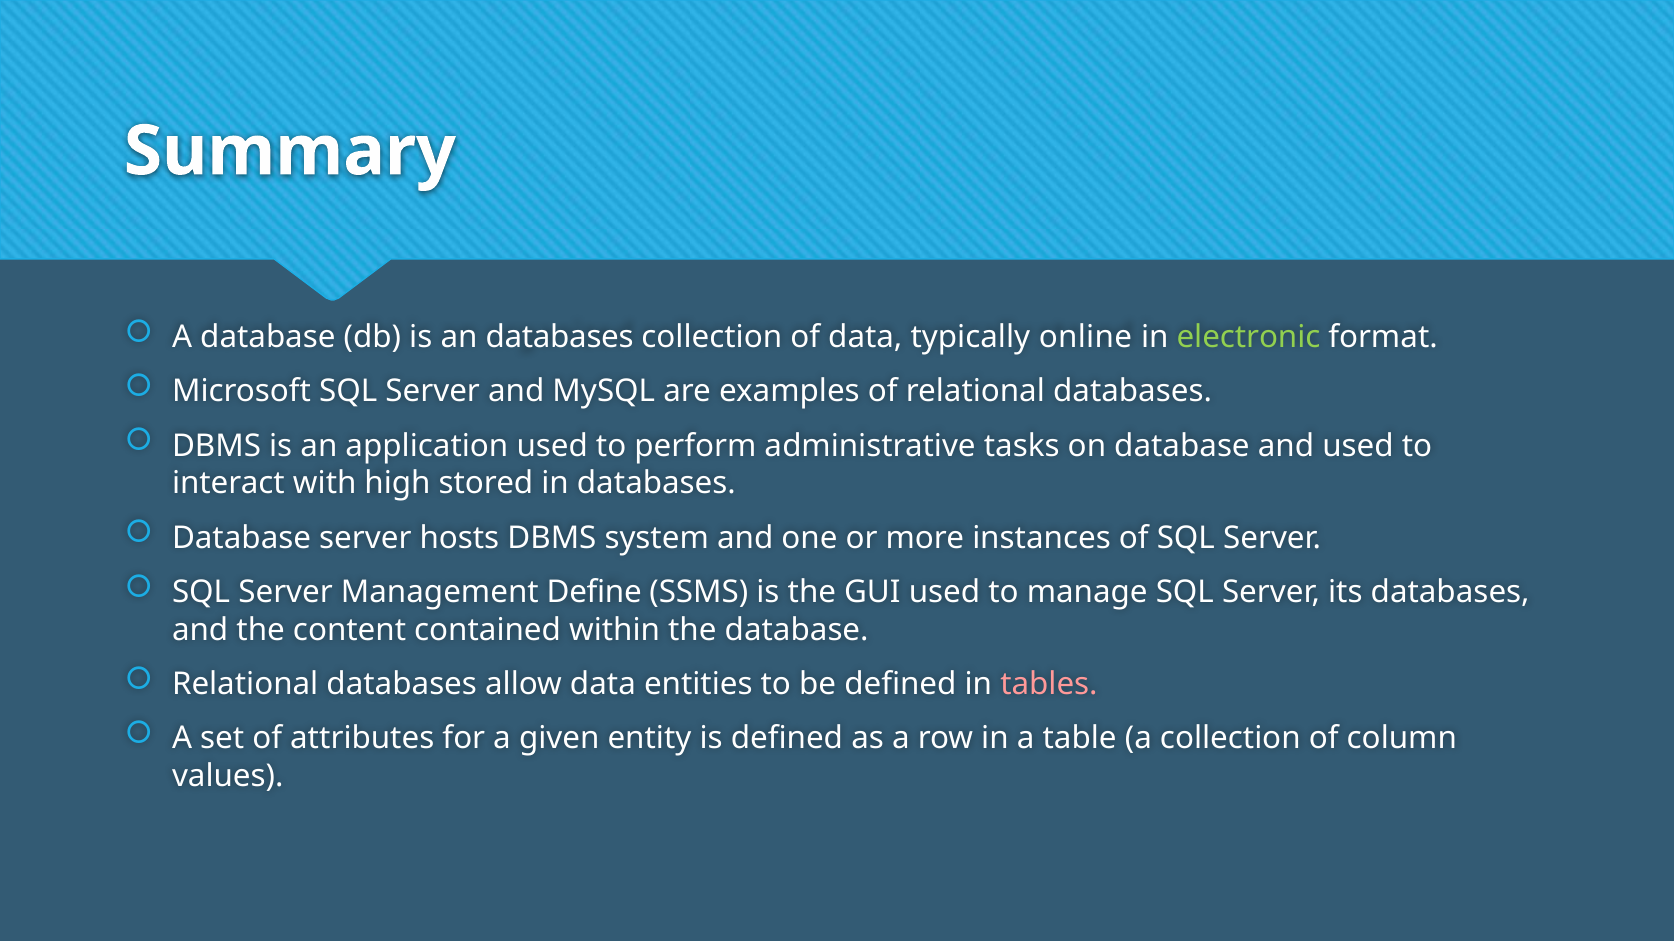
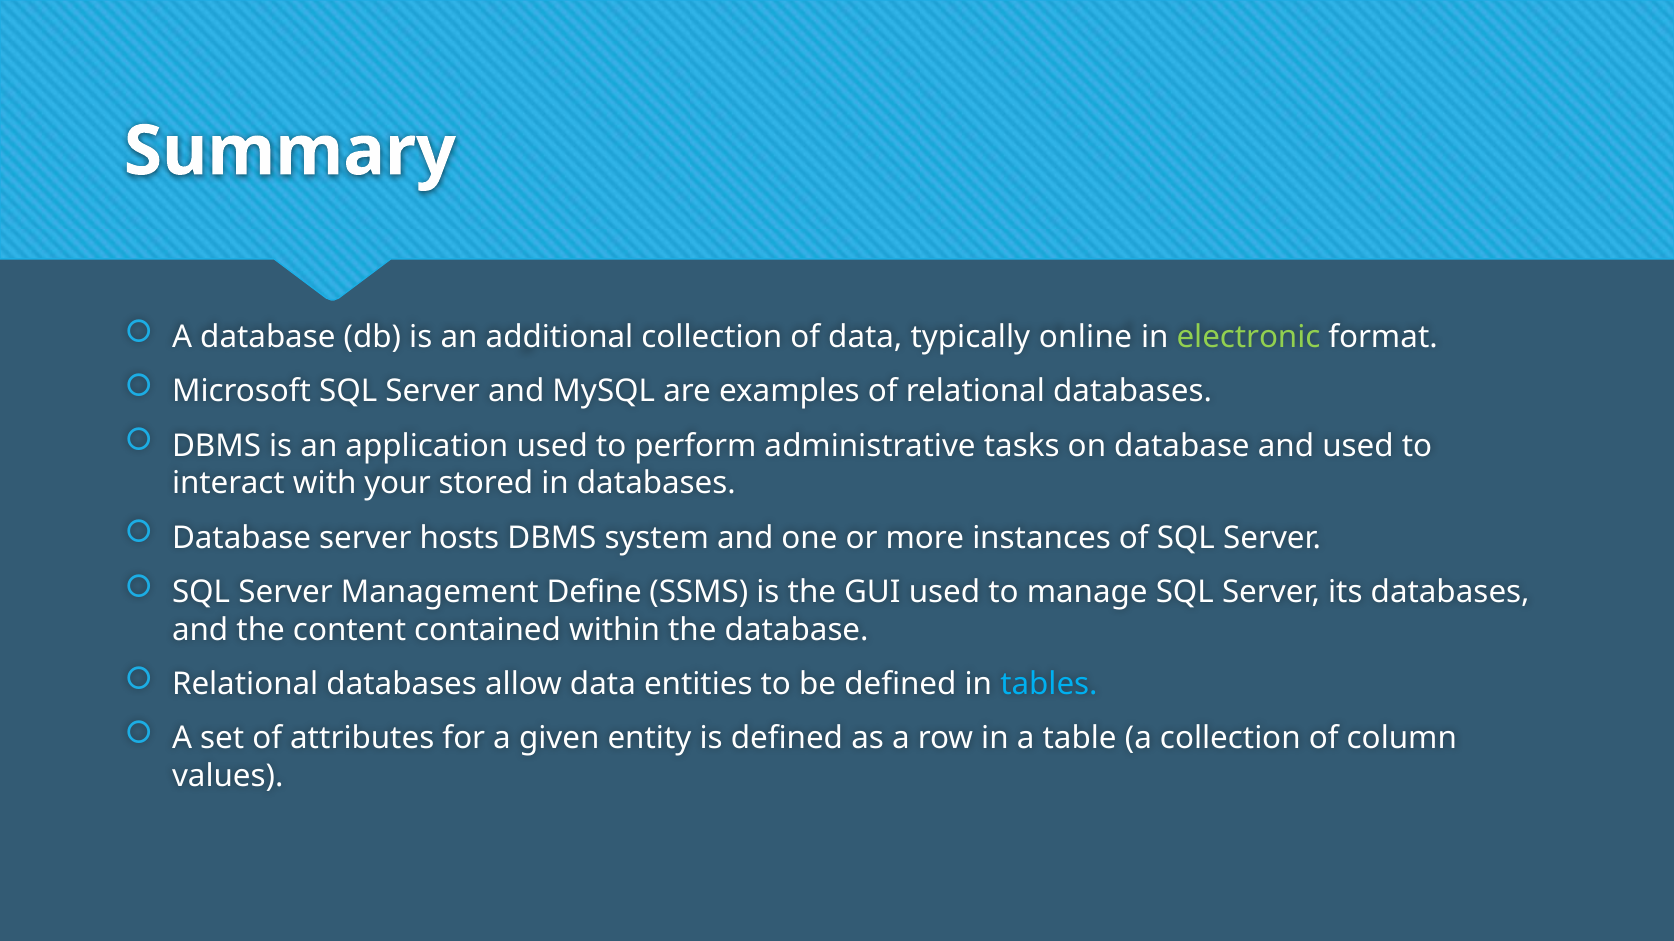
an databases: databases -> additional (559, 337)
high: high -> your (398, 484)
tables colour: pink -> light blue (1049, 685)
